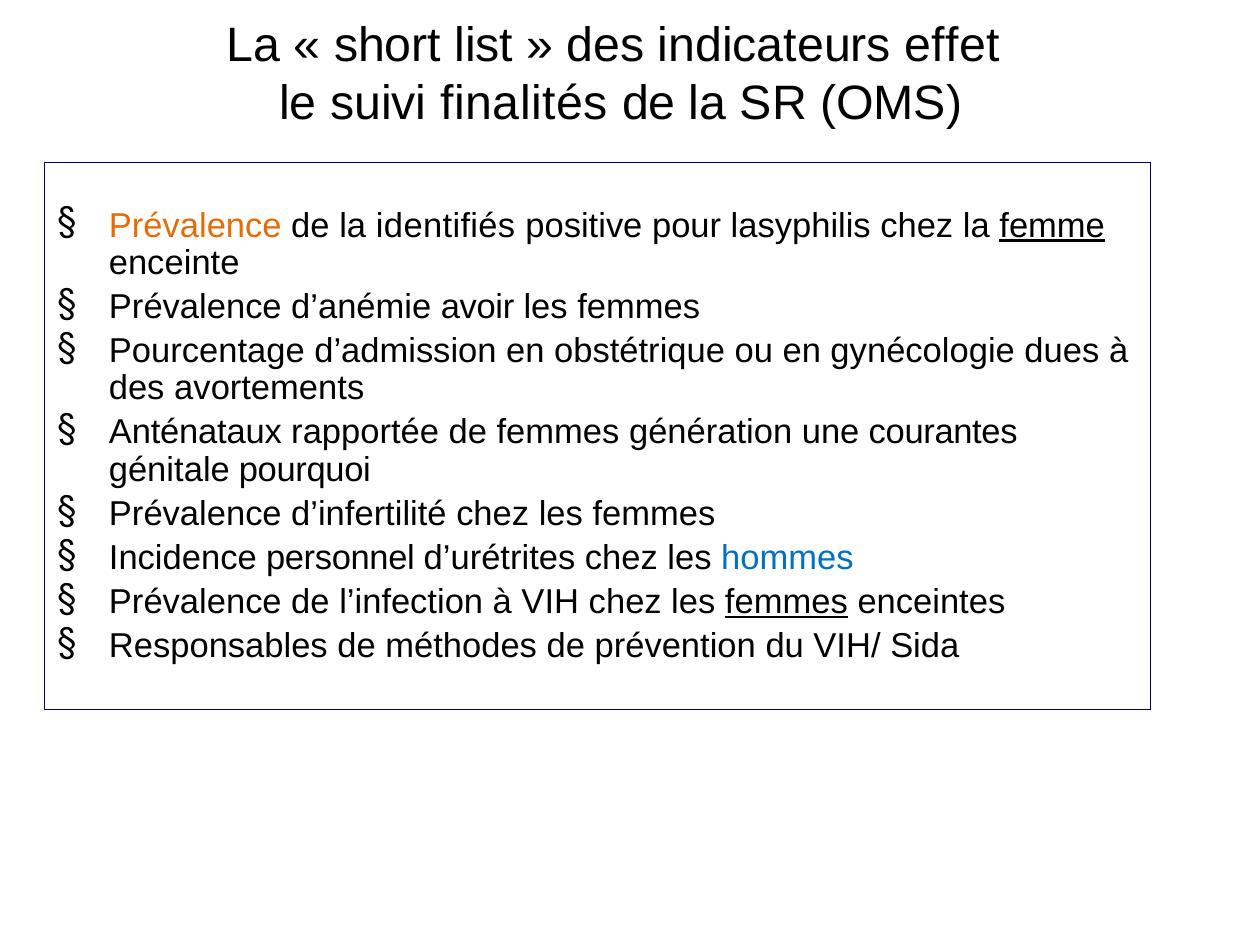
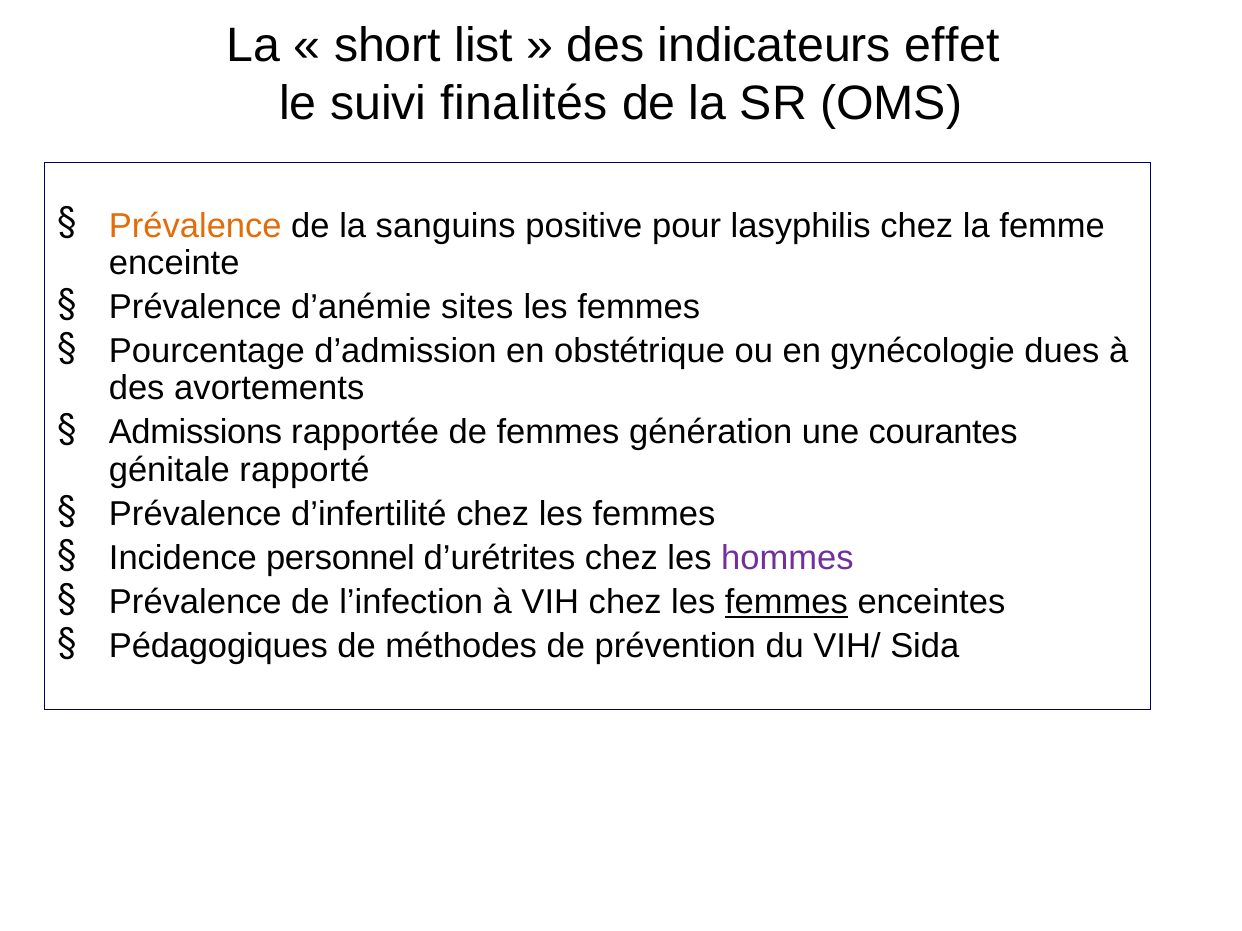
identifiés: identifiés -> sanguins (446, 226)
femme underline: present -> none (1052, 226)
avoir: avoir -> sites (477, 307)
Anténataux: Anténataux -> Admissions (195, 433)
pourquoi: pourquoi -> rapporté (305, 470)
hommes colour: blue -> purple (787, 558)
Responsables: Responsables -> Pédagogiques (218, 647)
